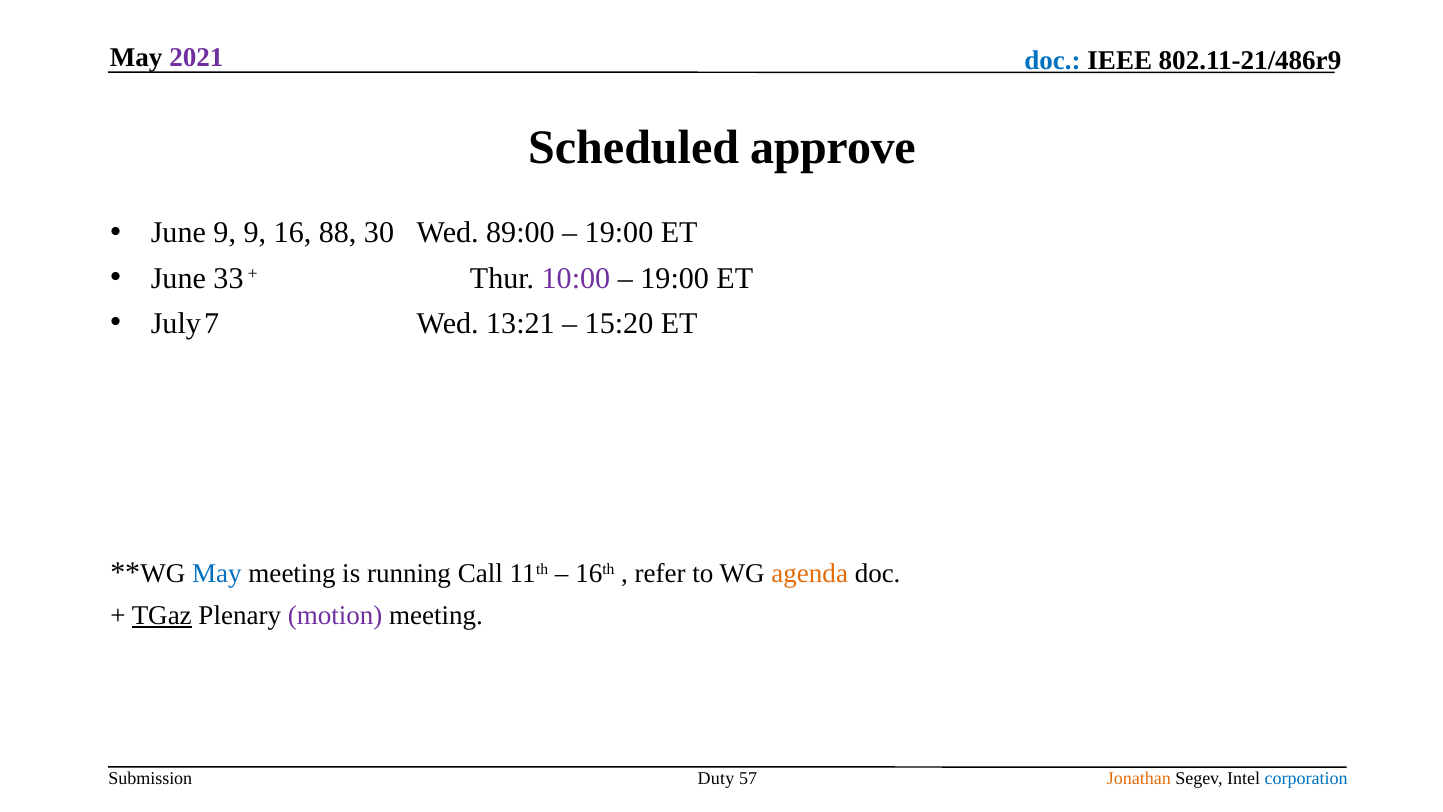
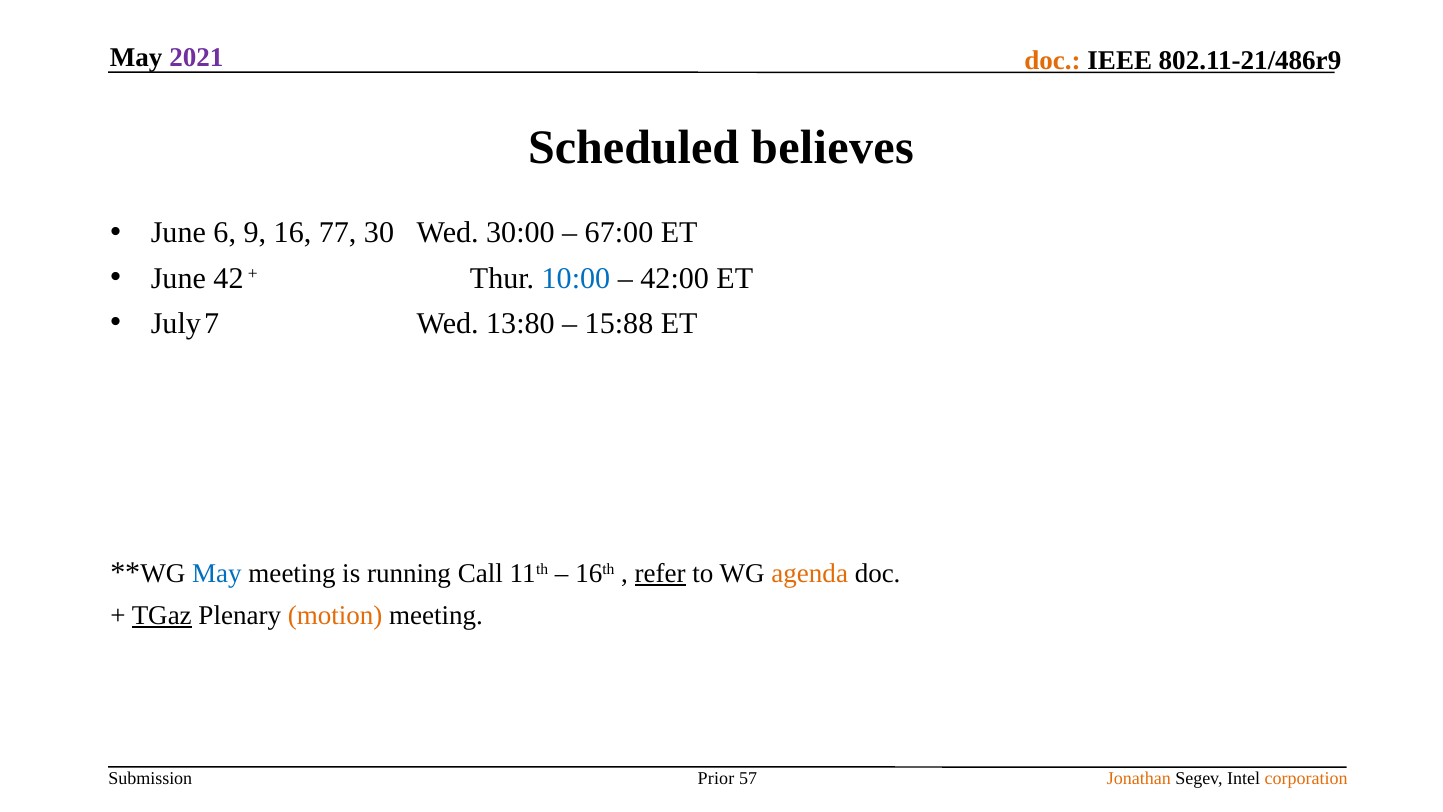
doc colour: blue -> orange (1053, 60)
approve: approve -> believes (832, 148)
June 9: 9 -> 6 (225, 233)
88: 88 -> 77 (338, 233)
89:00: 89:00 -> 30:00 (520, 233)
19:00: 19:00 -> 67:00 (619, 233)
33: 33 -> 42 (229, 278)
10:00 colour: purple -> blue (576, 278)
19:00: 19:00 -> 42:00 (675, 278)
13:21: 13:21 -> 13:80 (520, 323)
15:20: 15:20 -> 15:88 (619, 323)
refer underline: none -> present (660, 573)
motion colour: purple -> orange (335, 615)
Duty: Duty -> Prior (716, 778)
corporation colour: blue -> orange (1306, 778)
